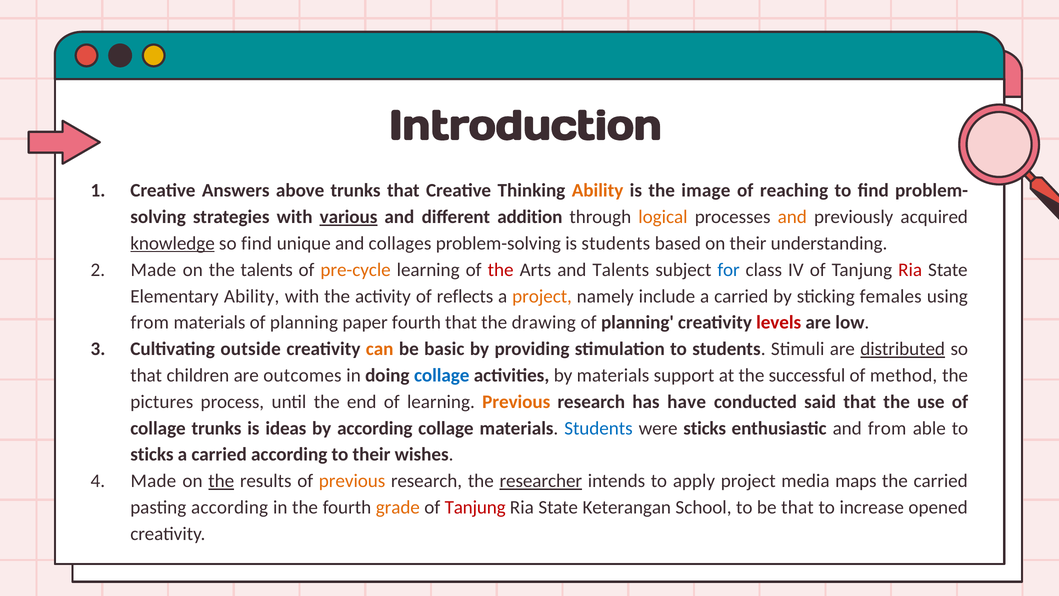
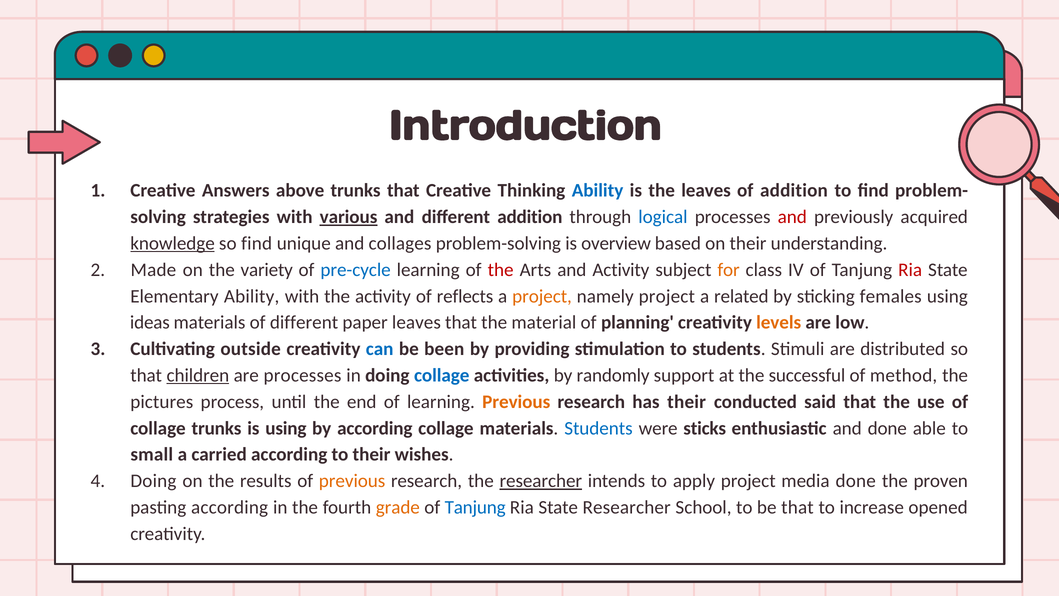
Ability colour: orange -> blue (598, 191)
the image: image -> leaves (706, 191)
of reaching: reaching -> addition (794, 191)
logical colour: orange -> blue (663, 217)
and colour: orange -> red (792, 217)
is students: students -> overview (616, 243)
the talents: talents -> variety (267, 270)
pre-cycle colour: orange -> blue (356, 270)
and Talents: Talents -> Activity (621, 270)
for colour: blue -> orange (729, 270)
namely include: include -> project (667, 296)
carried: carried -> related (741, 296)
from: from -> ideas (150, 322)
materials of planning: planning -> different (304, 322)
paper fourth: fourth -> leaves (416, 322)
drawing: drawing -> material (544, 322)
levels colour: red -> orange (779, 322)
can colour: orange -> blue (380, 349)
basic: basic -> been (444, 349)
distributed underline: present -> none (903, 349)
children underline: none -> present (198, 375)
are outcomes: outcomes -> processes (302, 375)
by materials: materials -> randomly (613, 375)
has have: have -> their (687, 402)
is ideas: ideas -> using (286, 428)
and from: from -> done (887, 428)
sticks: sticks -> small (152, 454)
Made: Made -> Doing (153, 481)
the underline: present -> none (221, 481)
media maps: maps -> done (856, 481)
the carried: carried -> proven (941, 481)
Tanjung colour: red -> blue (475, 507)
State Keterangan: Keterangan -> Researcher (627, 507)
